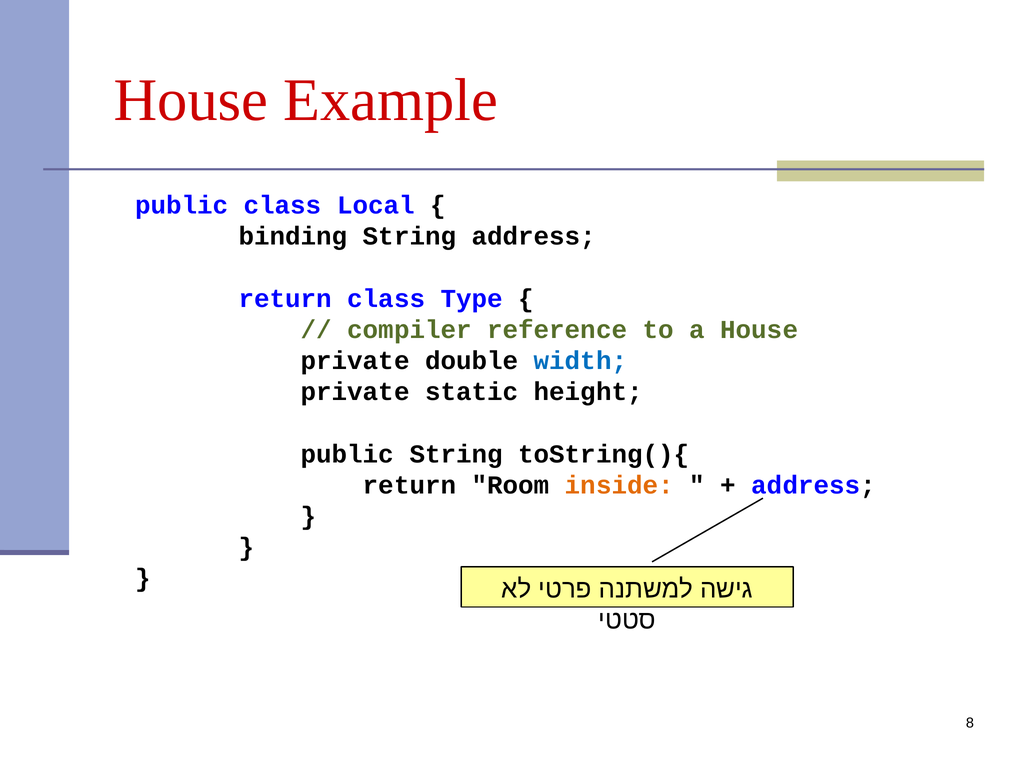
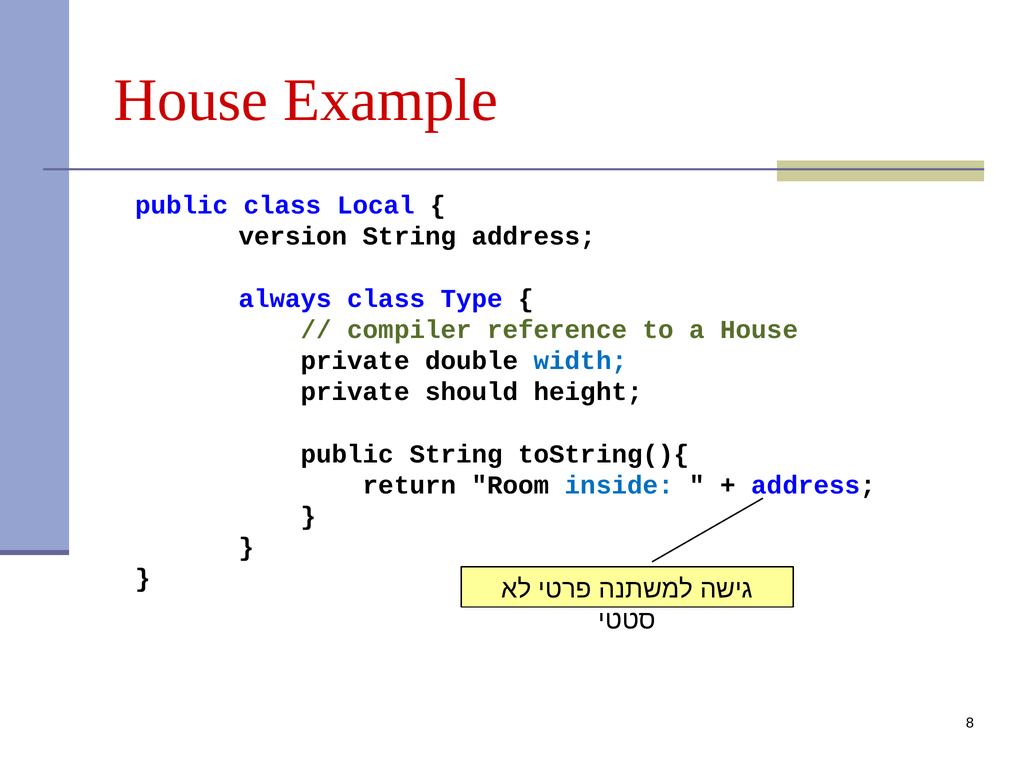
binding: binding -> version (293, 236)
return: return -> always (285, 299)
static: static -> should (472, 392)
inside colour: orange -> blue (619, 485)
